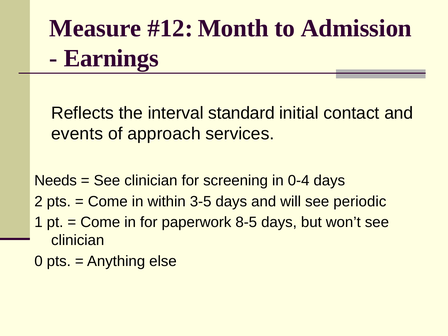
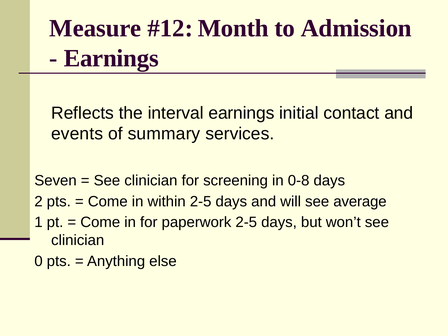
interval standard: standard -> earnings (241, 113)
approach: approach -> summary (164, 134)
Needs: Needs -> Seven (56, 181)
0-4: 0-4 -> 0-8 (299, 181)
within 3-5: 3-5 -> 2-5 (201, 201)
periodic: periodic -> average (360, 201)
paperwork 8-5: 8-5 -> 2-5 (246, 222)
